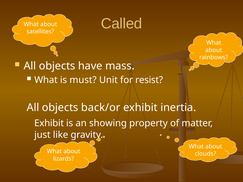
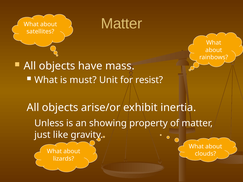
Called: Called -> Matter (122, 24)
back/or: back/or -> arise/or (101, 108)
Exhibit: Exhibit -> Unless (49, 123)
